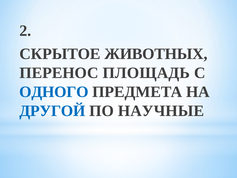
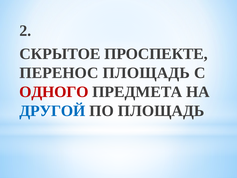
ЖИВОТНЫХ: ЖИВОТНЫХ -> ПРОСПЕКТЕ (156, 54)
ОДНОГО colour: blue -> red (54, 92)
ПО НАУЧНЫЕ: НАУЧНЫЕ -> ПЛОЩАДЬ (161, 111)
